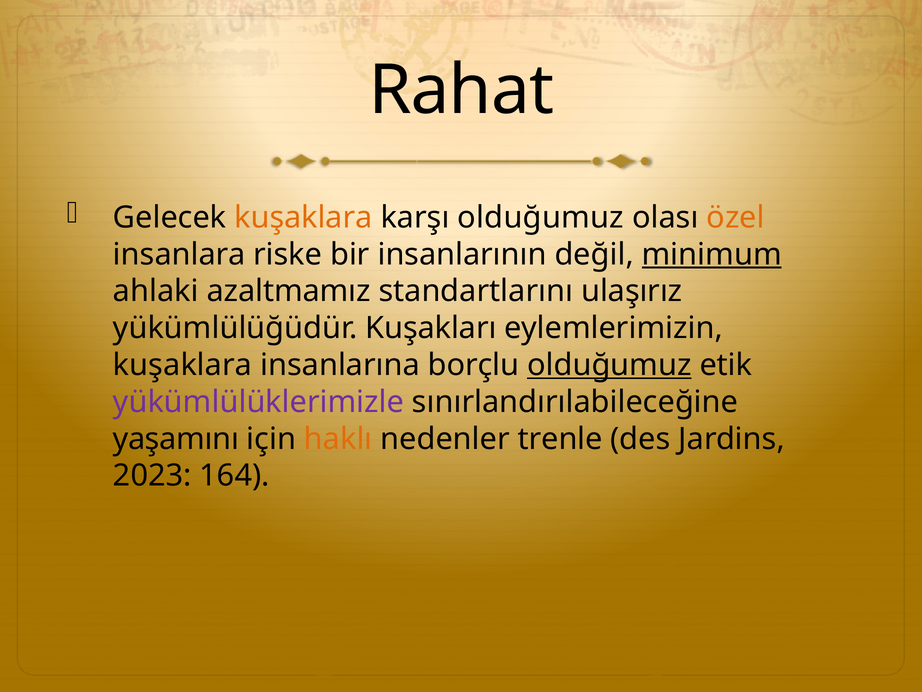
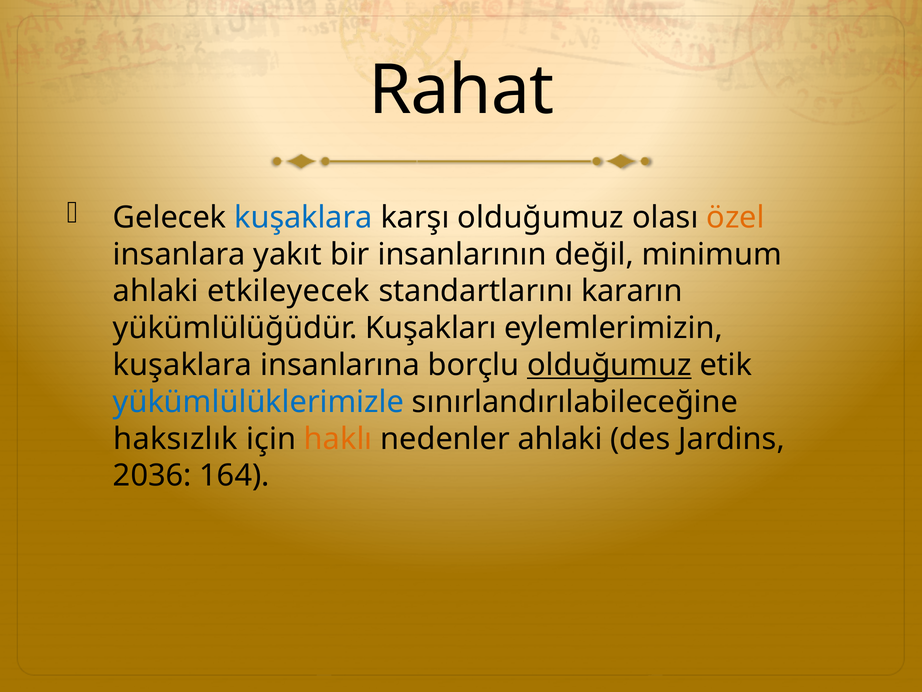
kuşaklara colour: orange -> blue (303, 217)
riske: riske -> yakıt (288, 254)
minimum underline: present -> none (712, 254)
azaltmamız: azaltmamız -> etkileyecek (288, 291)
ulaşırız: ulaşırız -> kararın (632, 291)
yükümlülüklerimizle colour: purple -> blue (258, 402)
yaşamını: yaşamını -> haksızlık (176, 439)
nedenler trenle: trenle -> ahlaki (560, 439)
2023: 2023 -> 2036 (152, 475)
